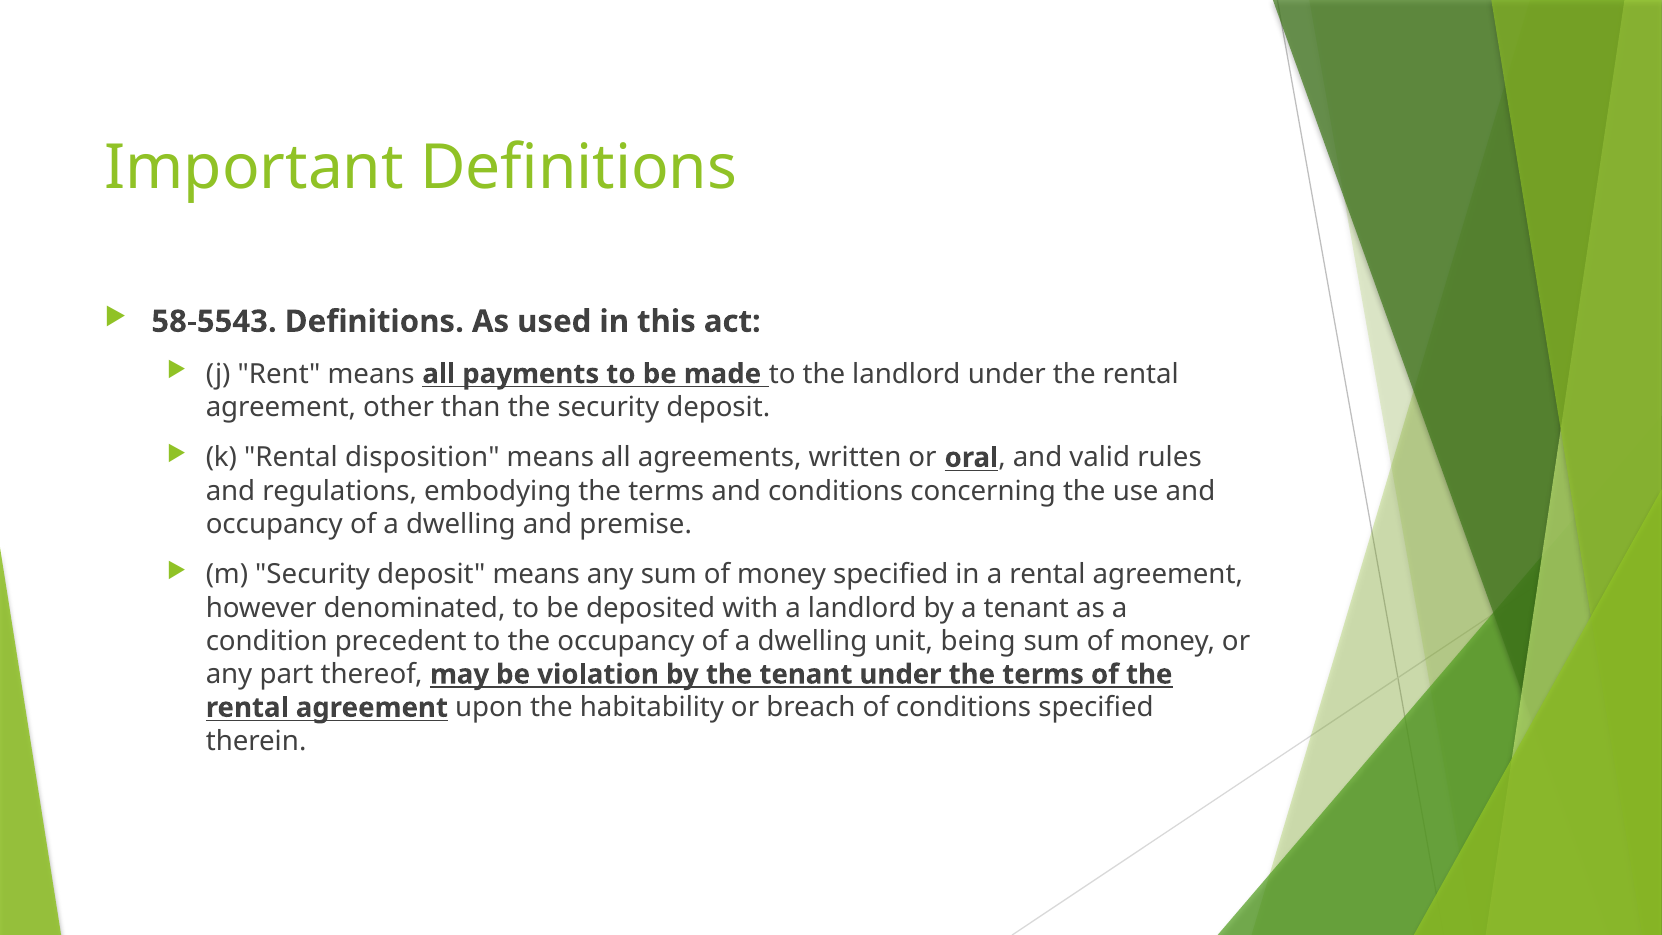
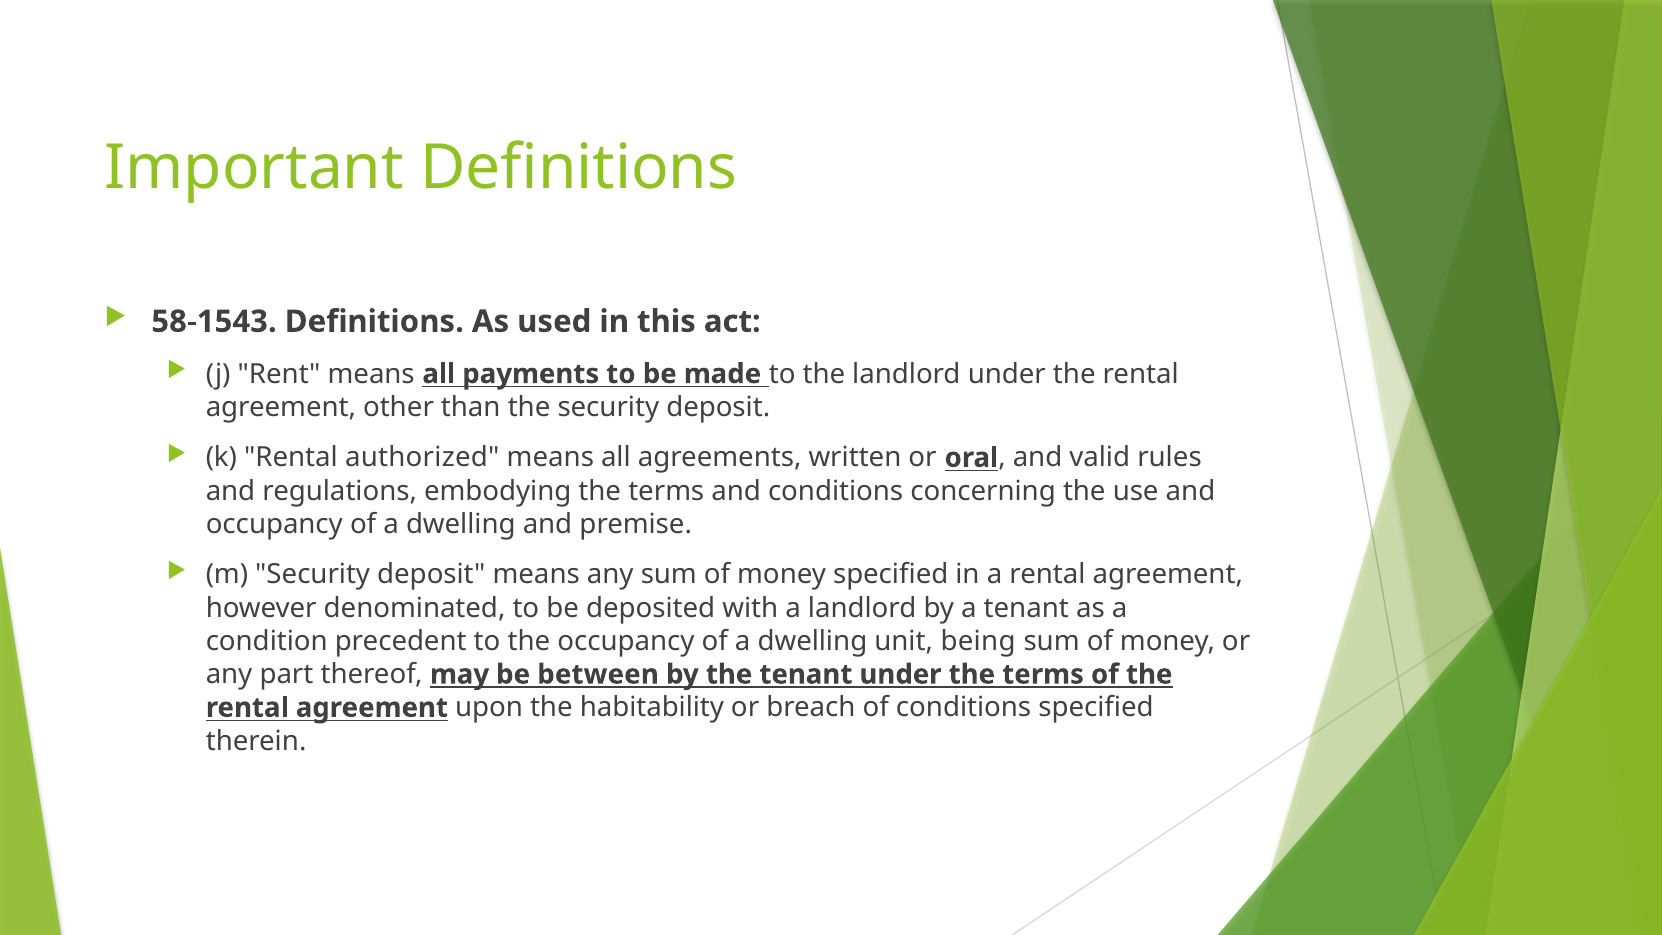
58-5543: 58-5543 -> 58-1543 (214, 322)
disposition: disposition -> authorized (422, 458)
violation: violation -> between (598, 674)
